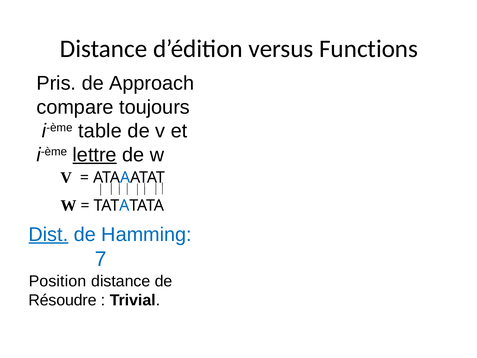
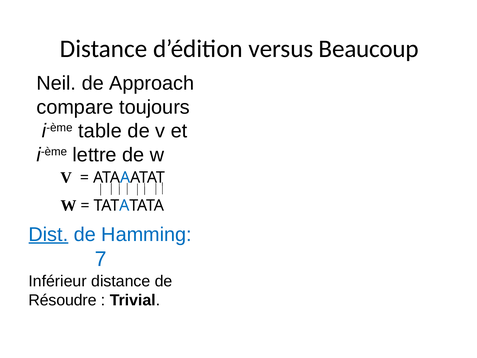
Functions: Functions -> Beaucoup (369, 49)
Pris: Pris -> Neil (56, 83)
lettre underline: present -> none (95, 155)
Position: Position -> Inférieur (58, 281)
